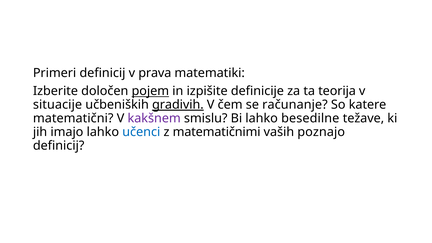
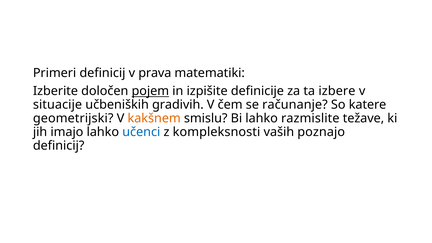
teorija: teorija -> izbere (337, 91)
gradivih underline: present -> none (178, 105)
matematični: matematični -> geometrijski (73, 118)
kakšnem colour: purple -> orange (154, 118)
besedilne: besedilne -> razmislite (310, 118)
matematičnimi: matematičnimi -> kompleksnosti (216, 132)
